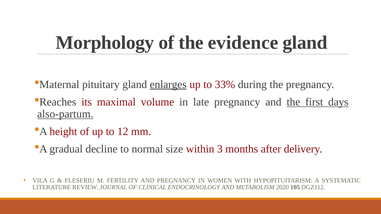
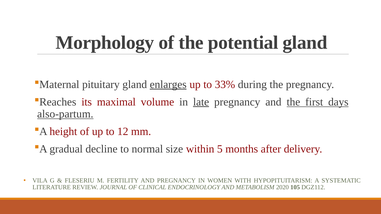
evidence: evidence -> potential (243, 43)
late underline: none -> present (201, 102)
3: 3 -> 5 (220, 149)
